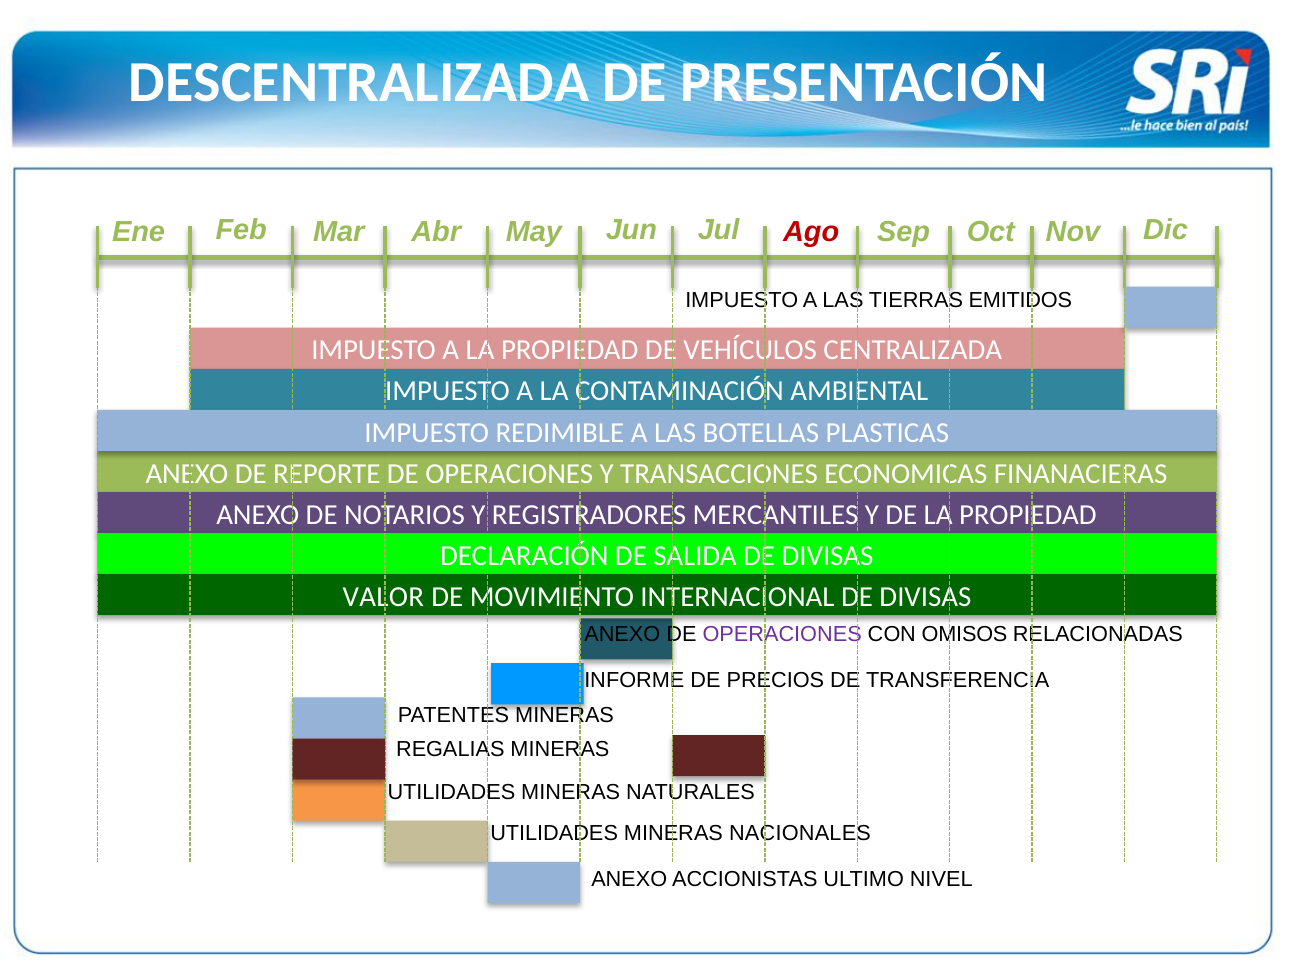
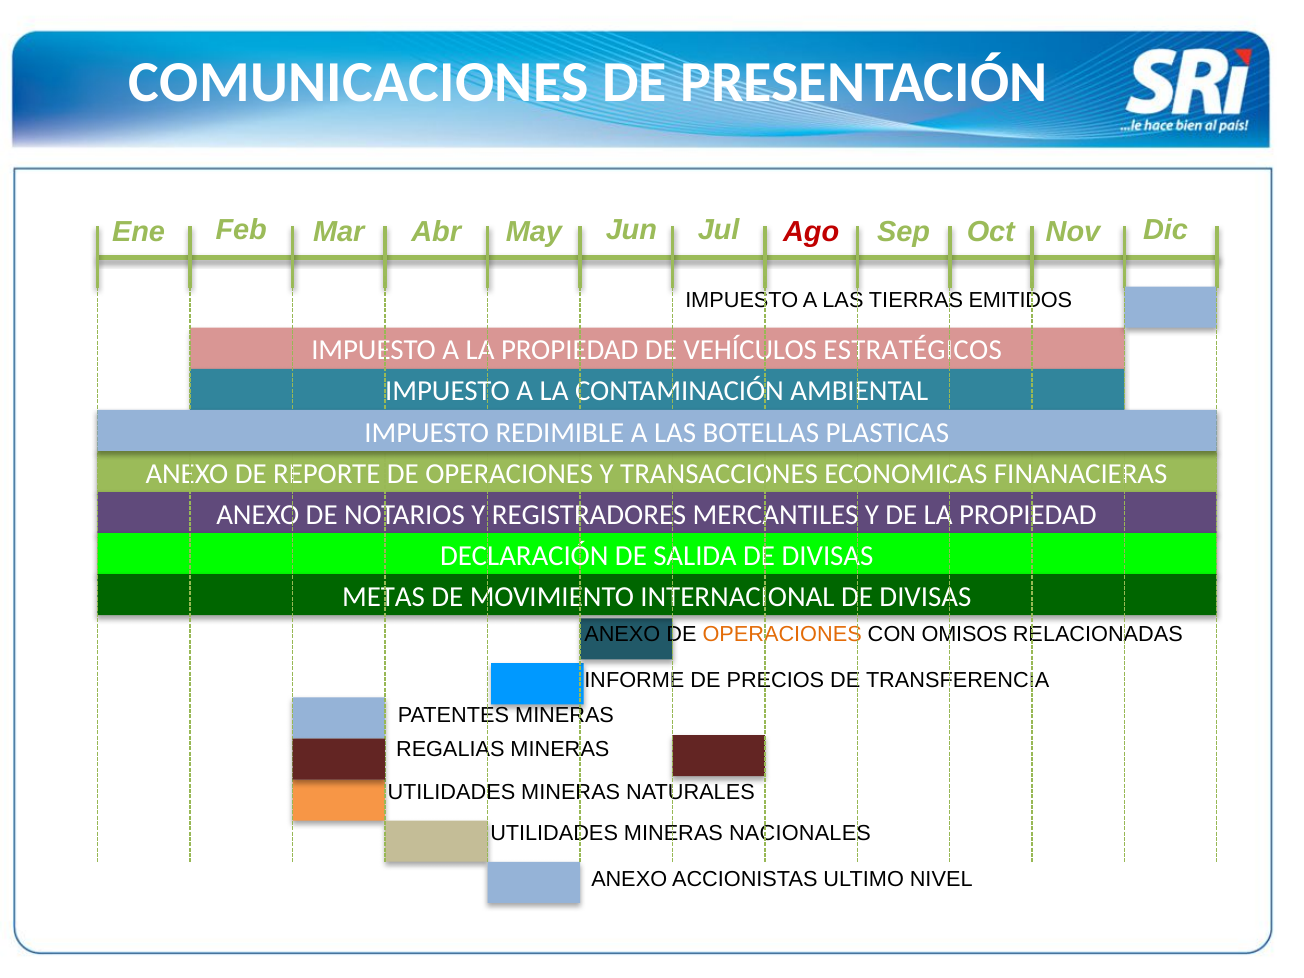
DESCENTRALIZADA: DESCENTRALIZADA -> COMUNICACIONES (359, 82)
CENTRALIZADA: CENTRALIZADA -> ESTRATÉGICOS (913, 350)
VALOR: VALOR -> METAS (384, 597)
OPERACIONES colour: purple -> orange (782, 634)
